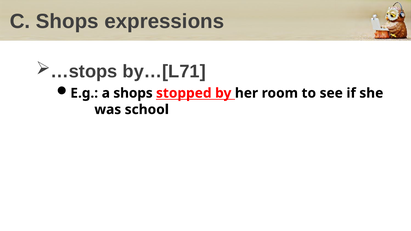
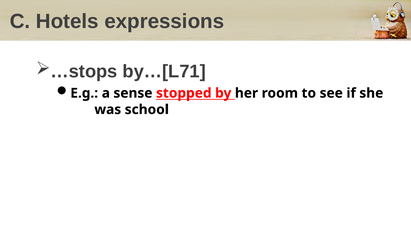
C Shops: Shops -> Hotels (67, 21)
a shops: shops -> sense (133, 93)
